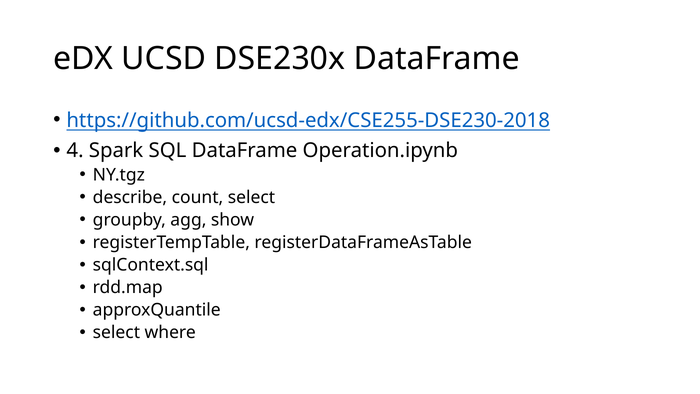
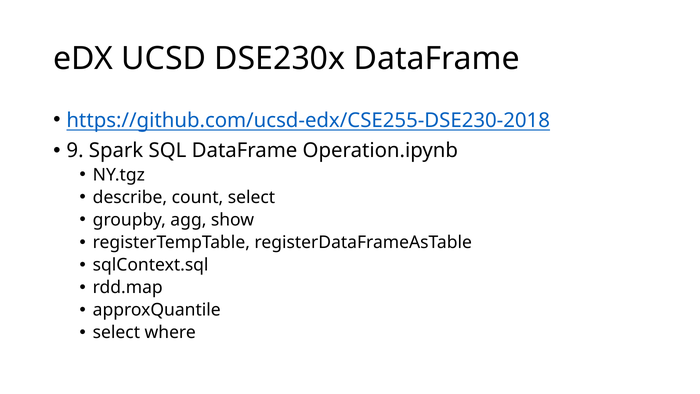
4: 4 -> 9 (75, 151)
